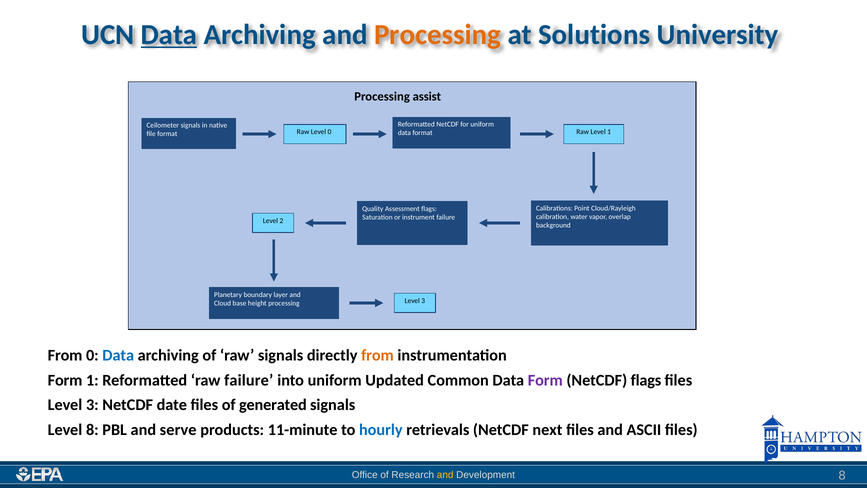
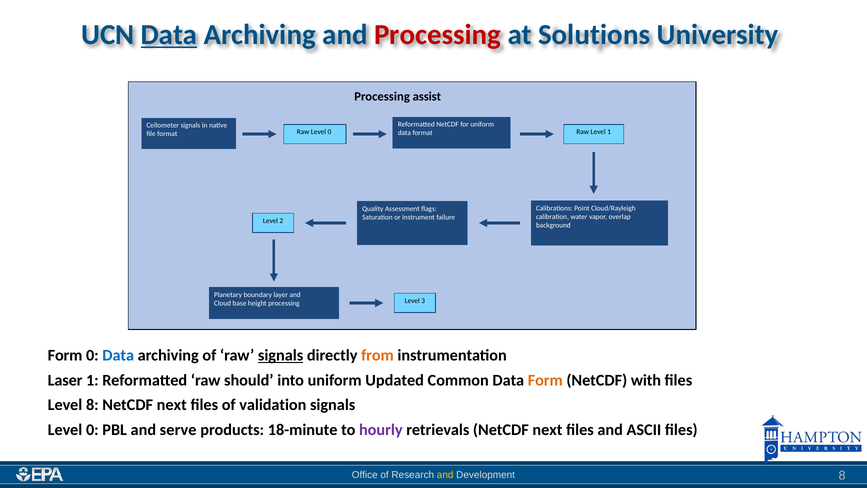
Processing colour: orange -> red (438, 35)
From: From -> Form (65, 355)
signals underline: none -> present (281, 355)
Form: Form -> Laser (65, 380)
raw failure: failure -> should (249, 380)
Form colour: purple -> orange (545, 380)
NetCDF flags: flags -> with (646, 380)
3: 3 -> 8 (92, 405)
date: date -> next (172, 405)
generated: generated -> validation (273, 405)
8: 8 -> 0 (92, 429)
11-minute: 11-minute -> 18-minute (303, 429)
hourly colour: blue -> purple (381, 429)
